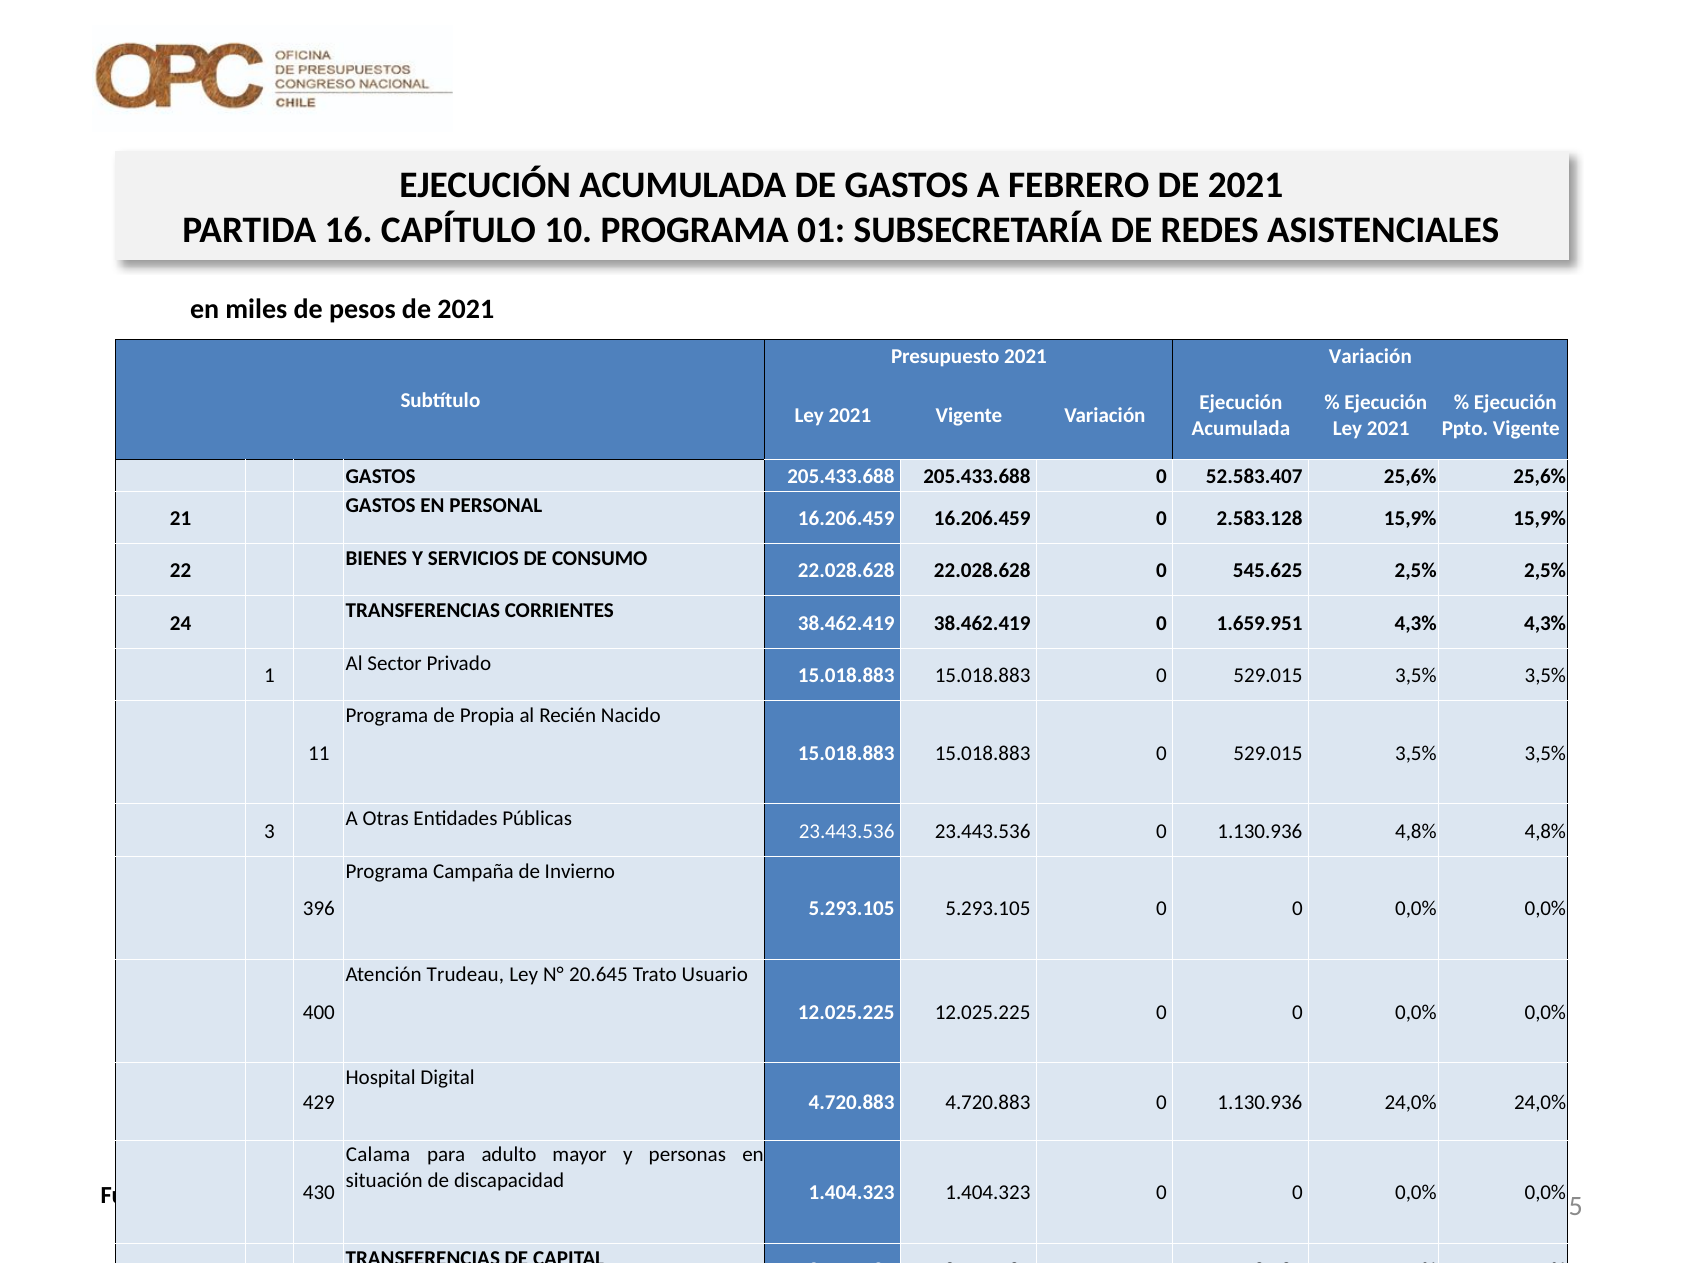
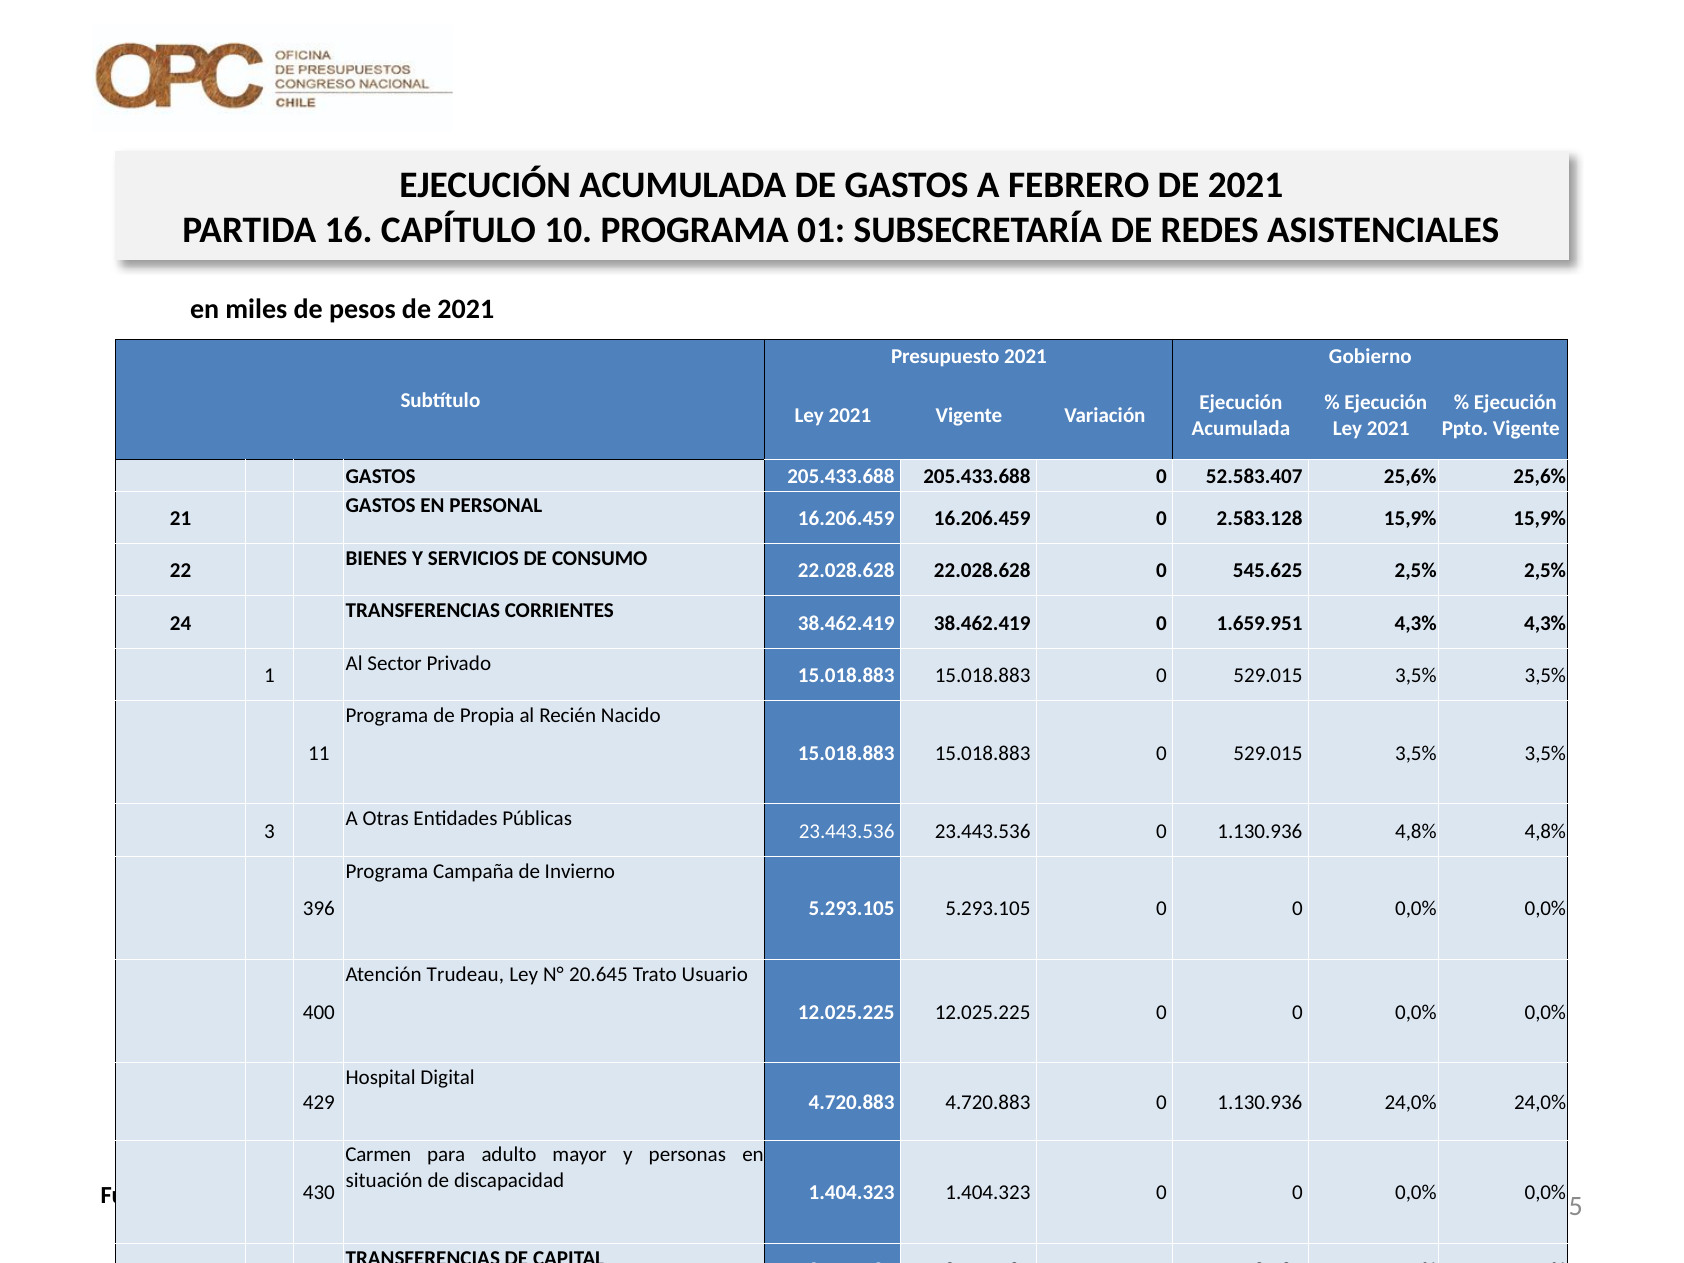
2021 Variación: Variación -> Gobierno (1370, 357)
Calama: Calama -> Carmen (378, 1155)
